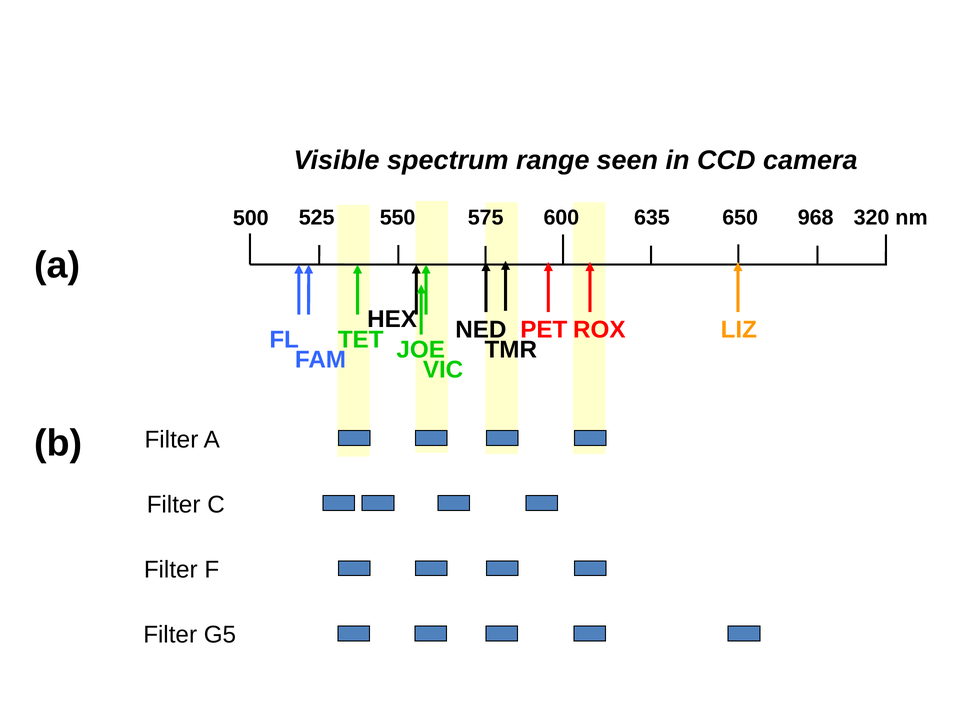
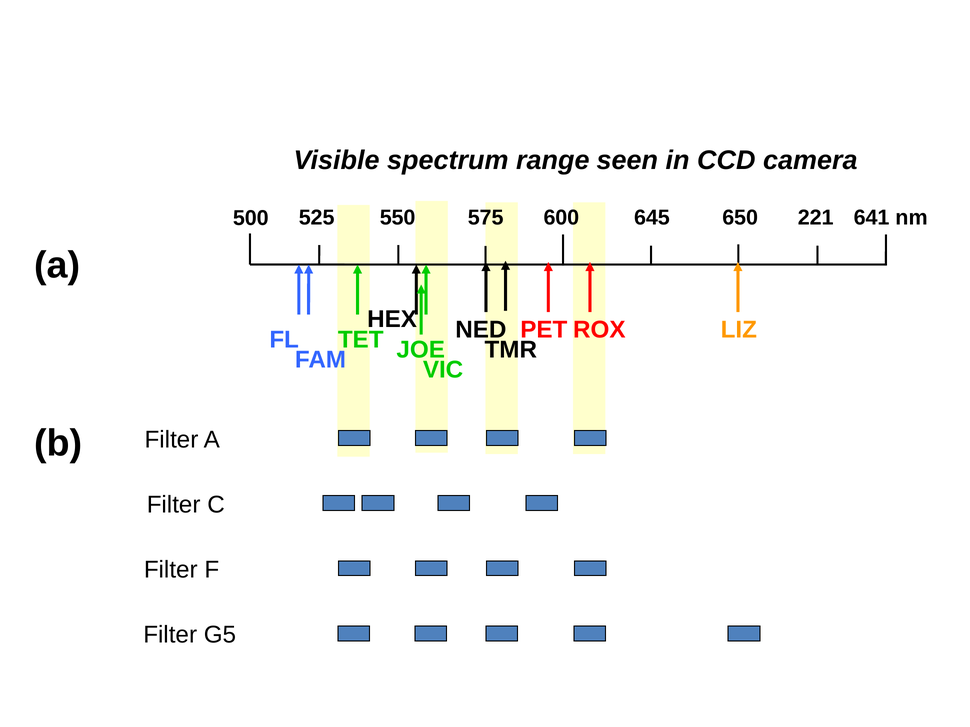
635: 635 -> 645 (652, 218)
968: 968 -> 221 (816, 218)
320: 320 -> 641 (872, 218)
